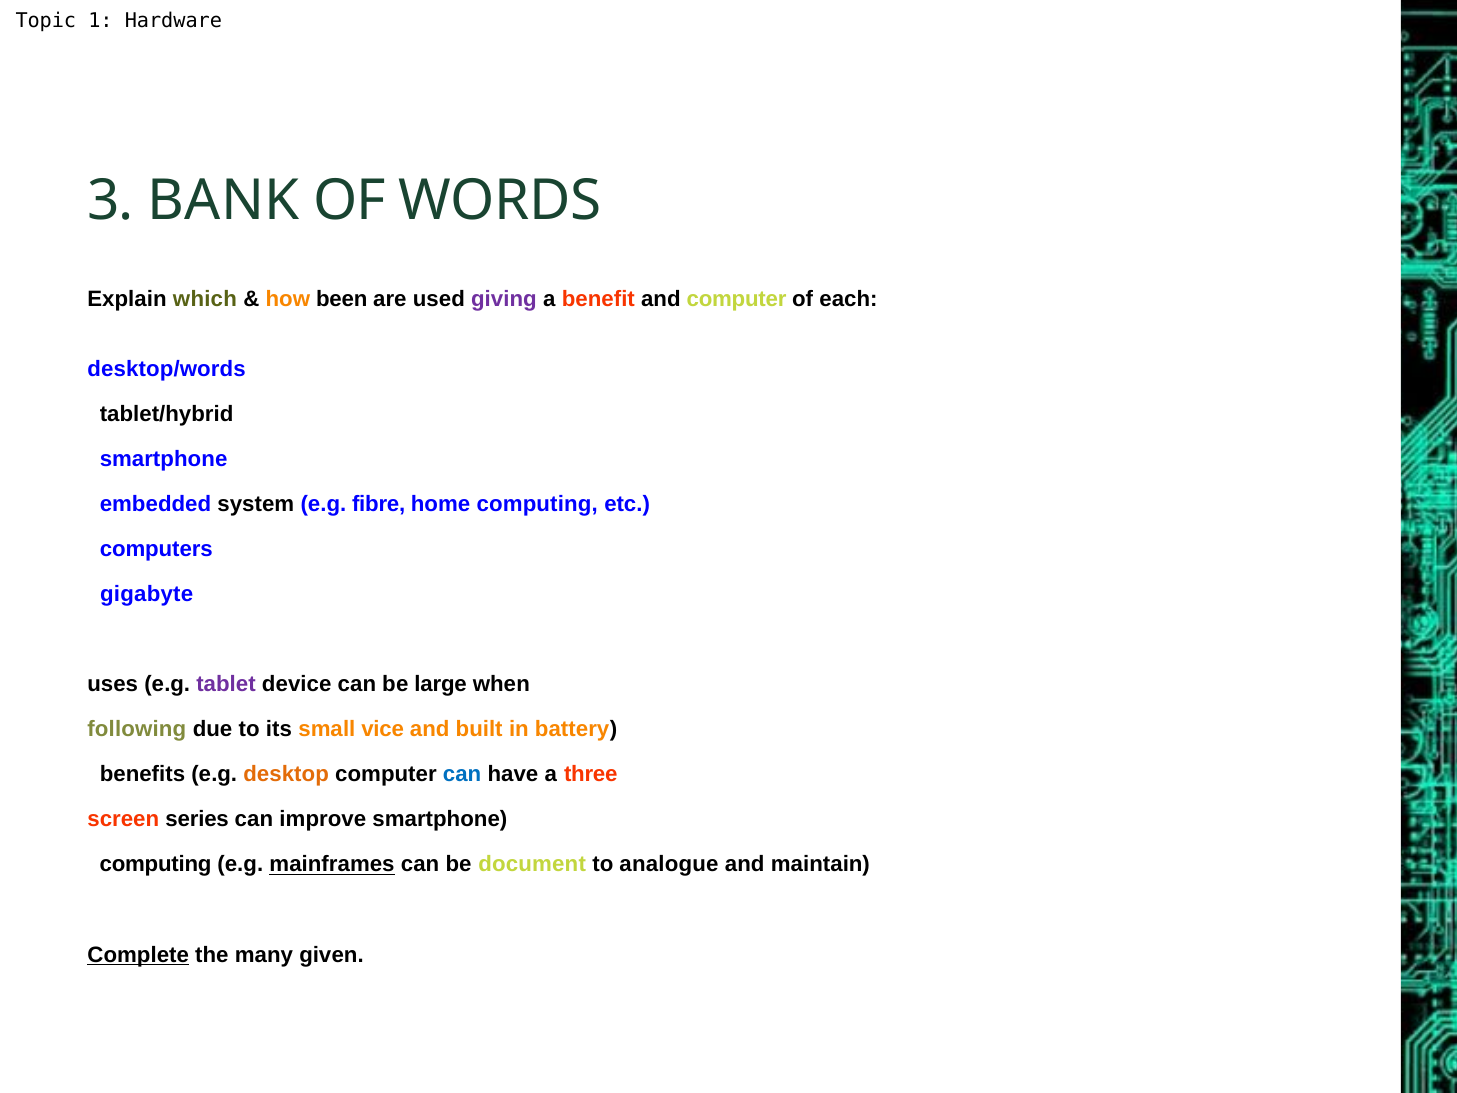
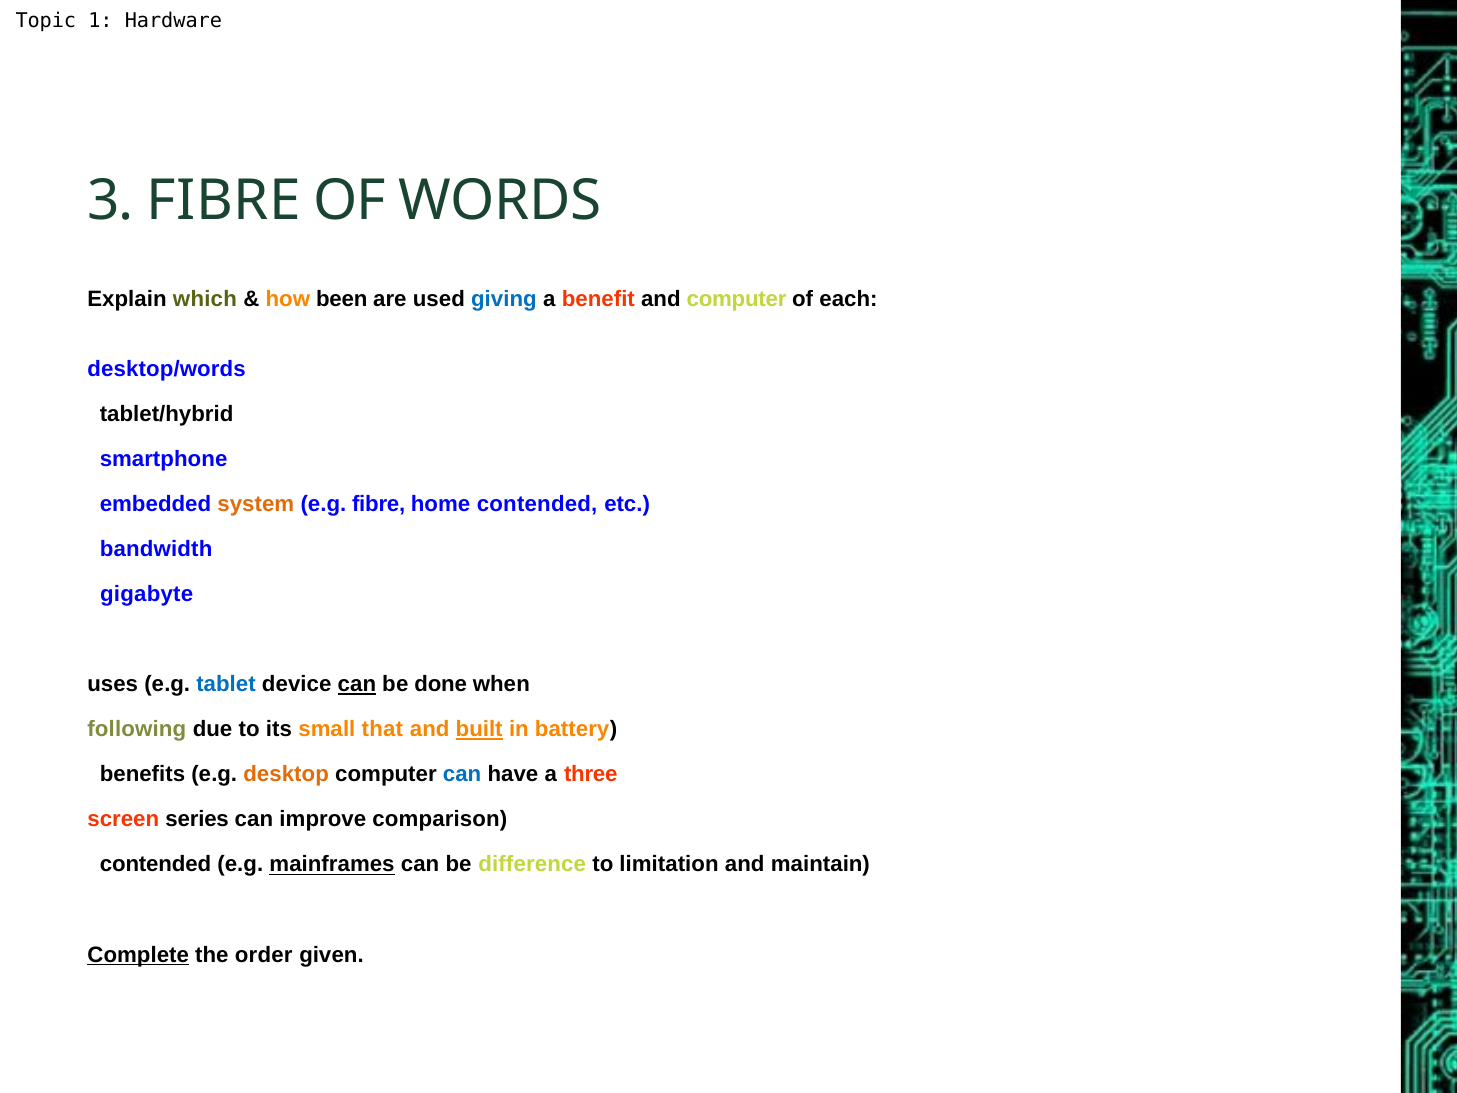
3 BANK: BANK -> FIBRE (223, 200)
giving colour: purple -> blue (504, 299)
system colour: black -> orange (256, 504)
home computing: computing -> contended (537, 504)
computers: computers -> bandwidth (156, 549)
tablet colour: purple -> blue (226, 684)
can underline: none -> present (357, 684)
large: large -> done (441, 684)
vice: vice -> that (382, 729)
built underline: none -> present (479, 729)
improve smartphone: smartphone -> comparison (440, 819)
computing: computing -> contended (156, 864)
document: document -> difference (532, 864)
analogue: analogue -> limitation (669, 864)
many: many -> order (264, 955)
